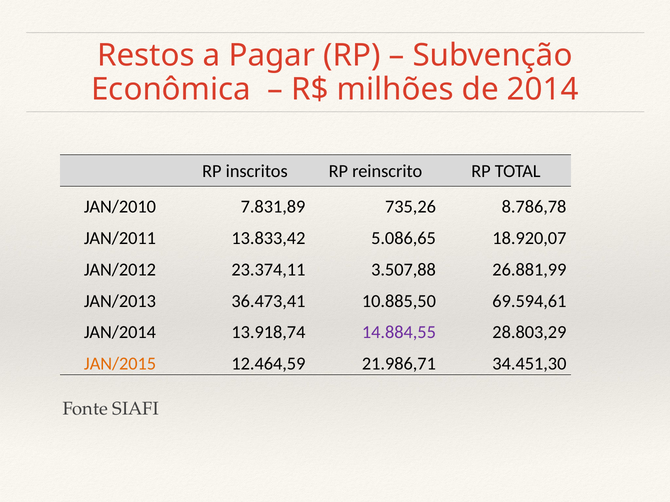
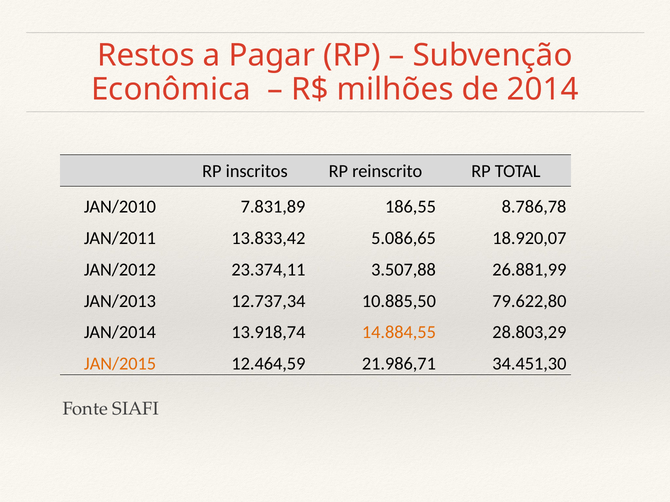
735,26: 735,26 -> 186,55 (410, 207)
36.473,41: 36.473,41 -> 12.737,34 (268, 301)
69.594,61: 69.594,61 -> 79.622,80 (529, 301)
14.884,55 colour: purple -> orange (399, 333)
